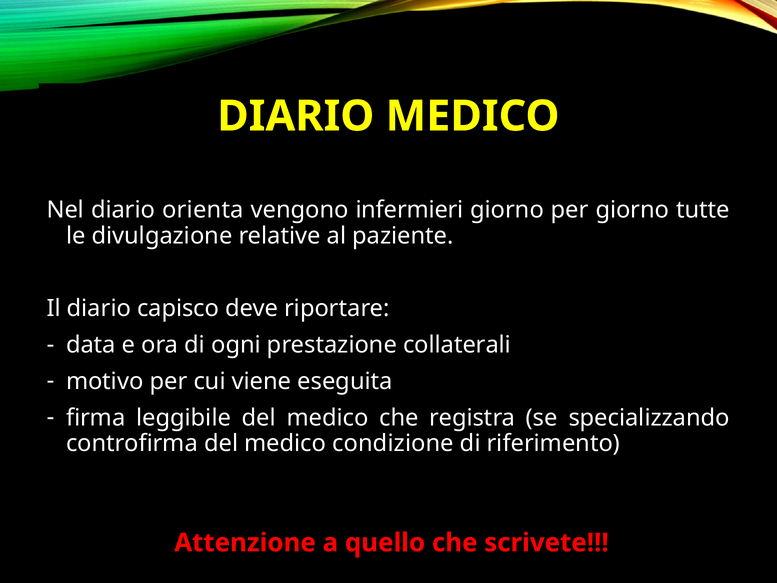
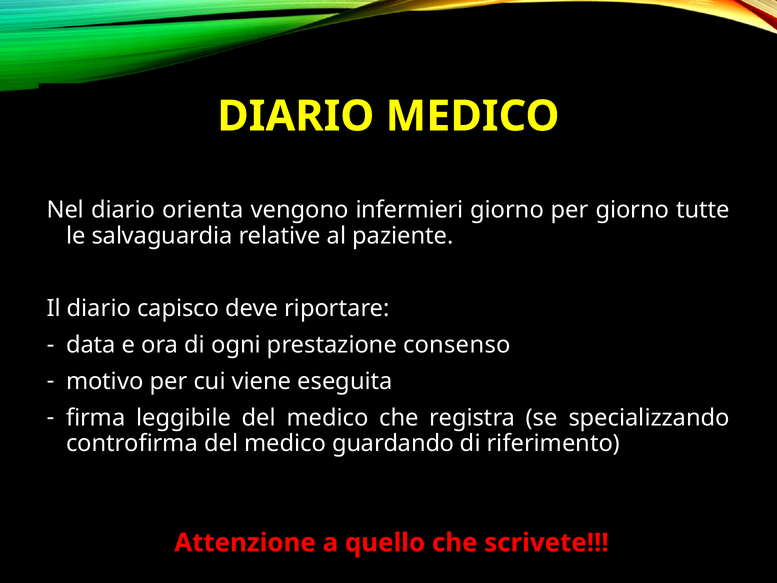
divulgazione: divulgazione -> salvaguardia (162, 236)
collaterali: collaterali -> consenso (457, 345)
condizione: condizione -> guardando (393, 443)
